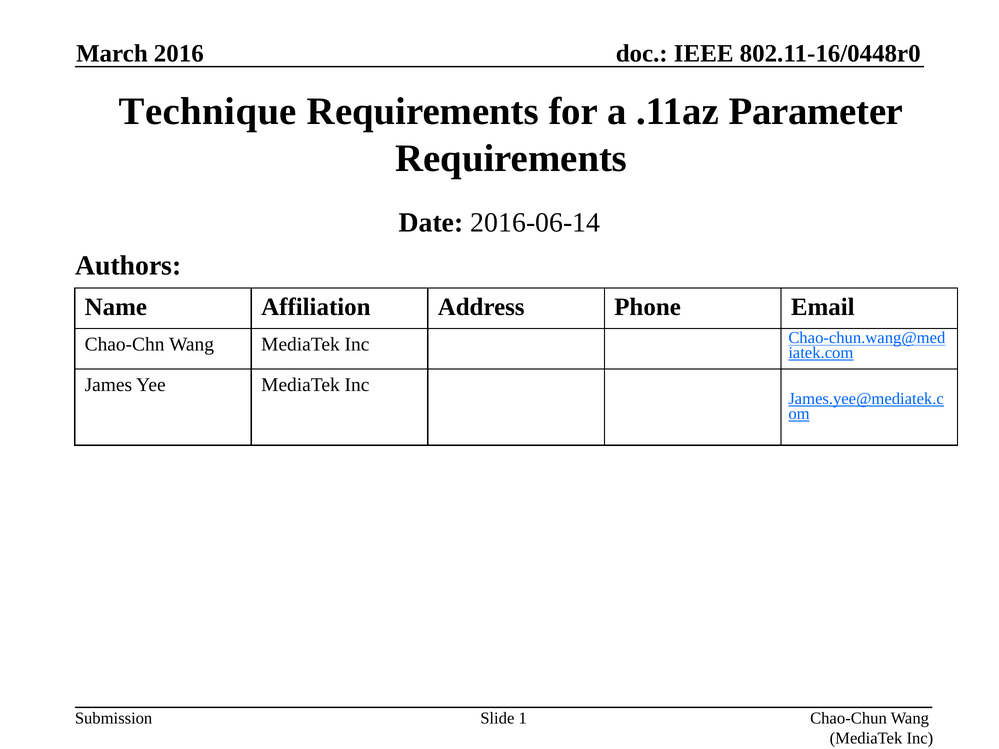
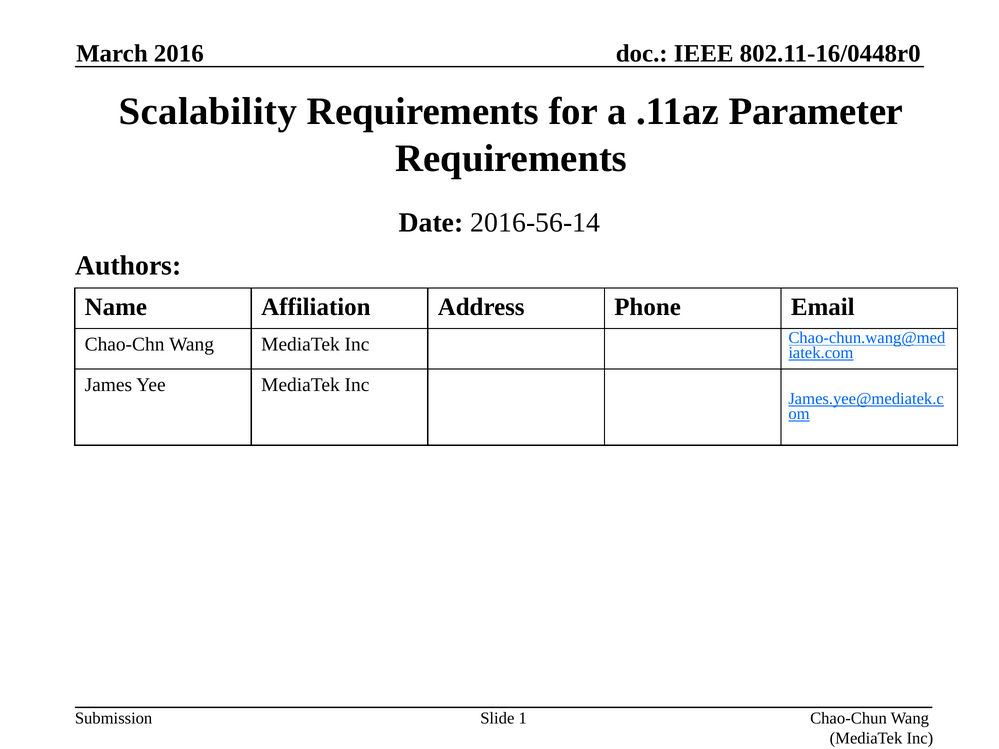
Technique: Technique -> Scalability (208, 112)
2016-06-14: 2016-06-14 -> 2016-56-14 (535, 223)
